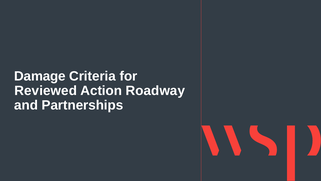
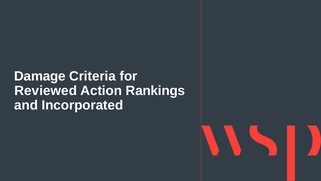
Roadway: Roadway -> Rankings (155, 90)
Partnerships: Partnerships -> Incorporated (82, 105)
